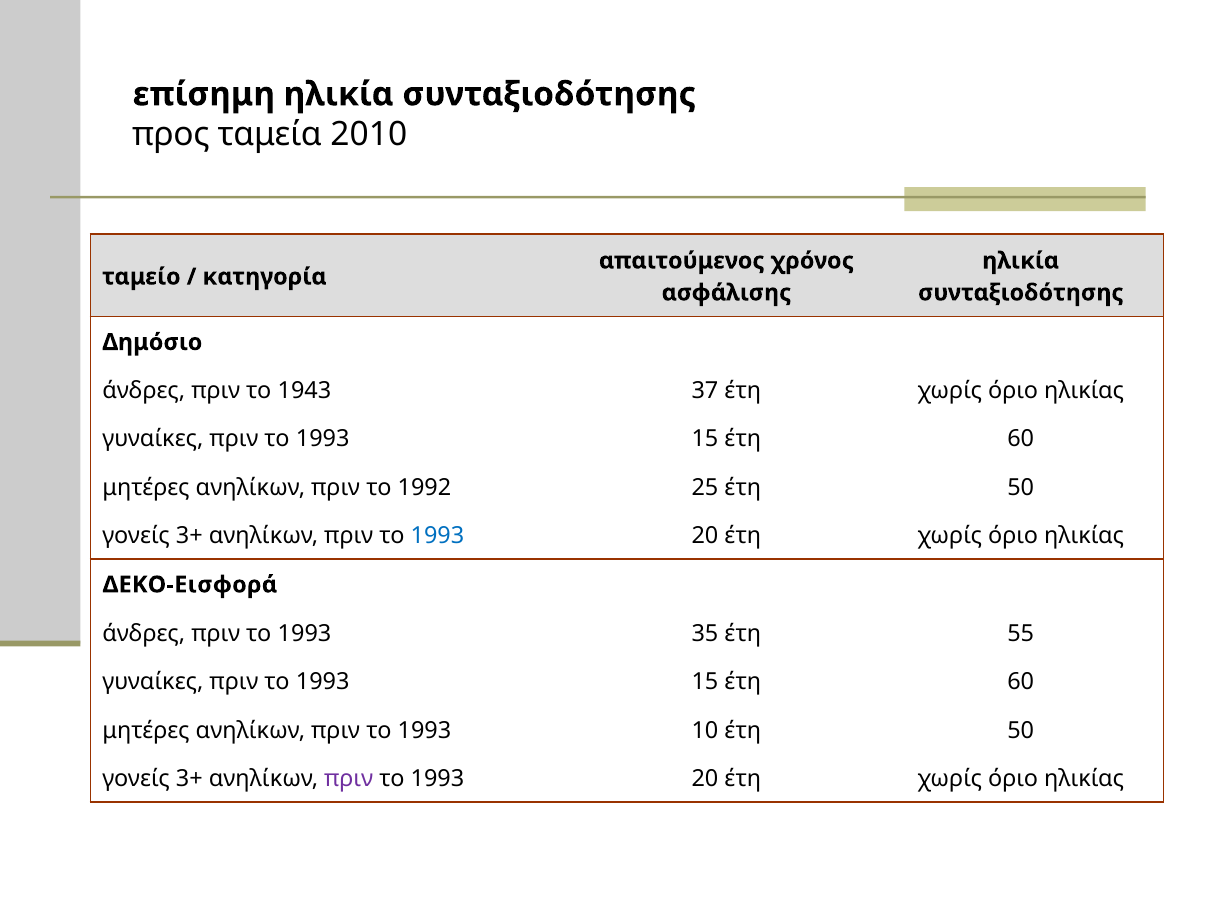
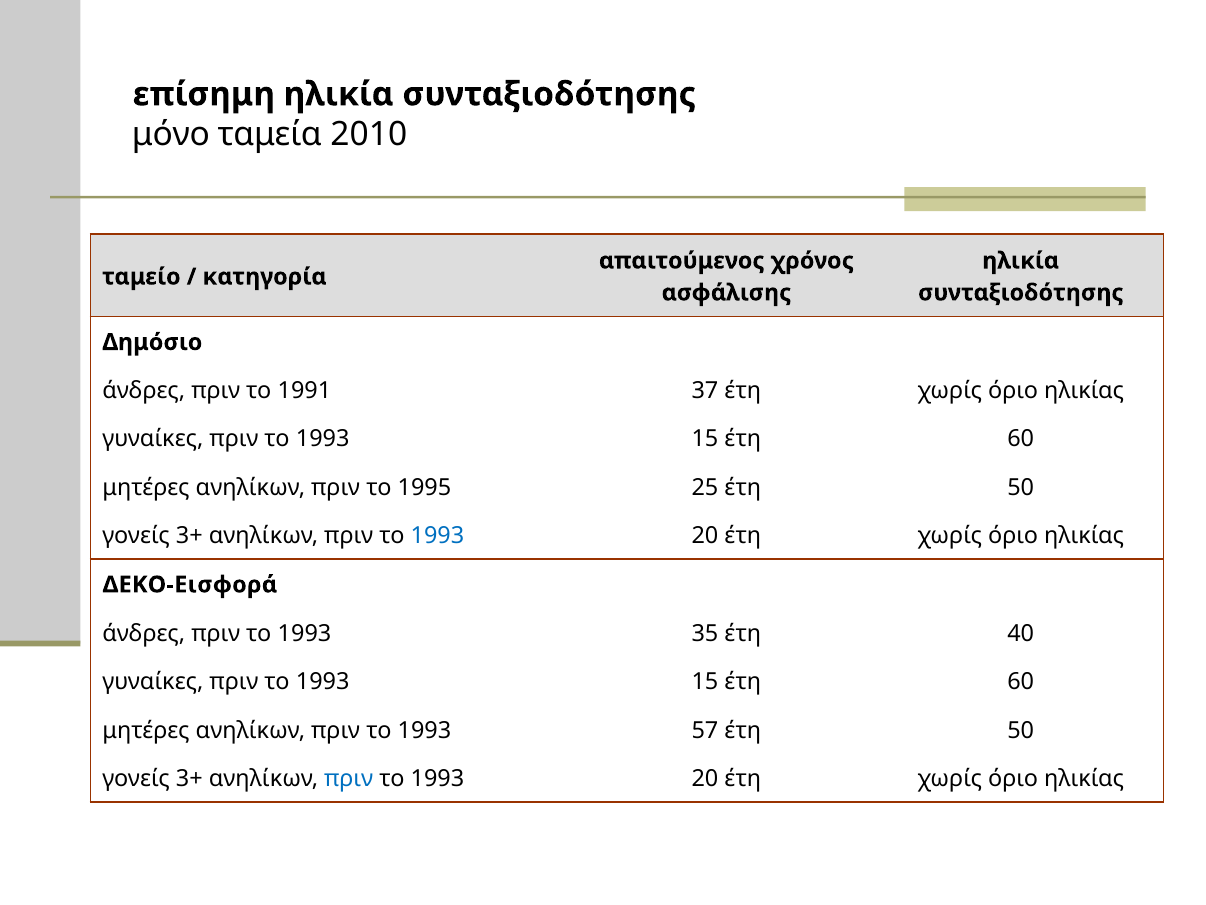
προς: προς -> μόνο (171, 134)
1943: 1943 -> 1991 (304, 390)
1992: 1992 -> 1995 (424, 487)
55: 55 -> 40 (1021, 633)
10: 10 -> 57 (705, 730)
πριν colour: purple -> blue (349, 779)
